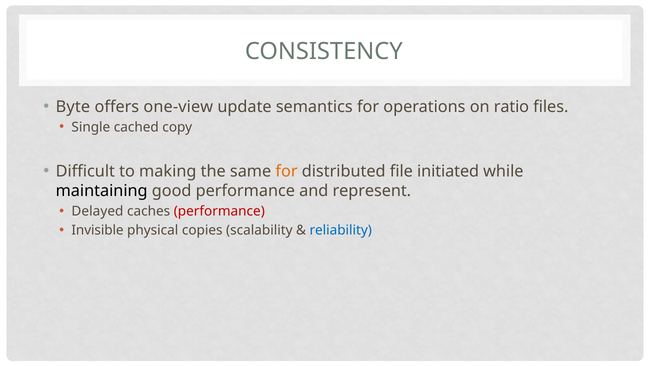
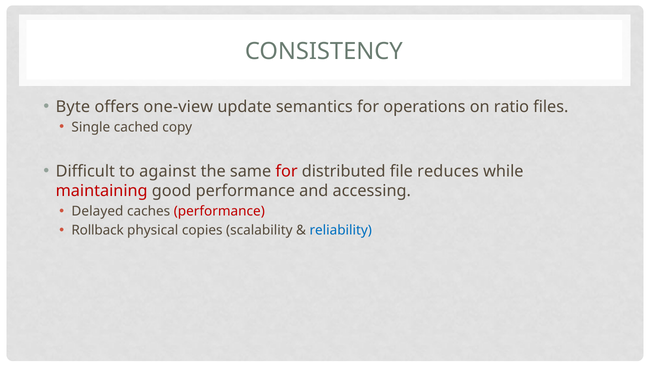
making: making -> against (168, 171)
for colour: orange -> red (287, 171)
initiated: initiated -> reduces (448, 171)
maintaining colour: black -> red (102, 191)
represent: represent -> accessing (372, 191)
Invisible: Invisible -> Rollback (98, 230)
